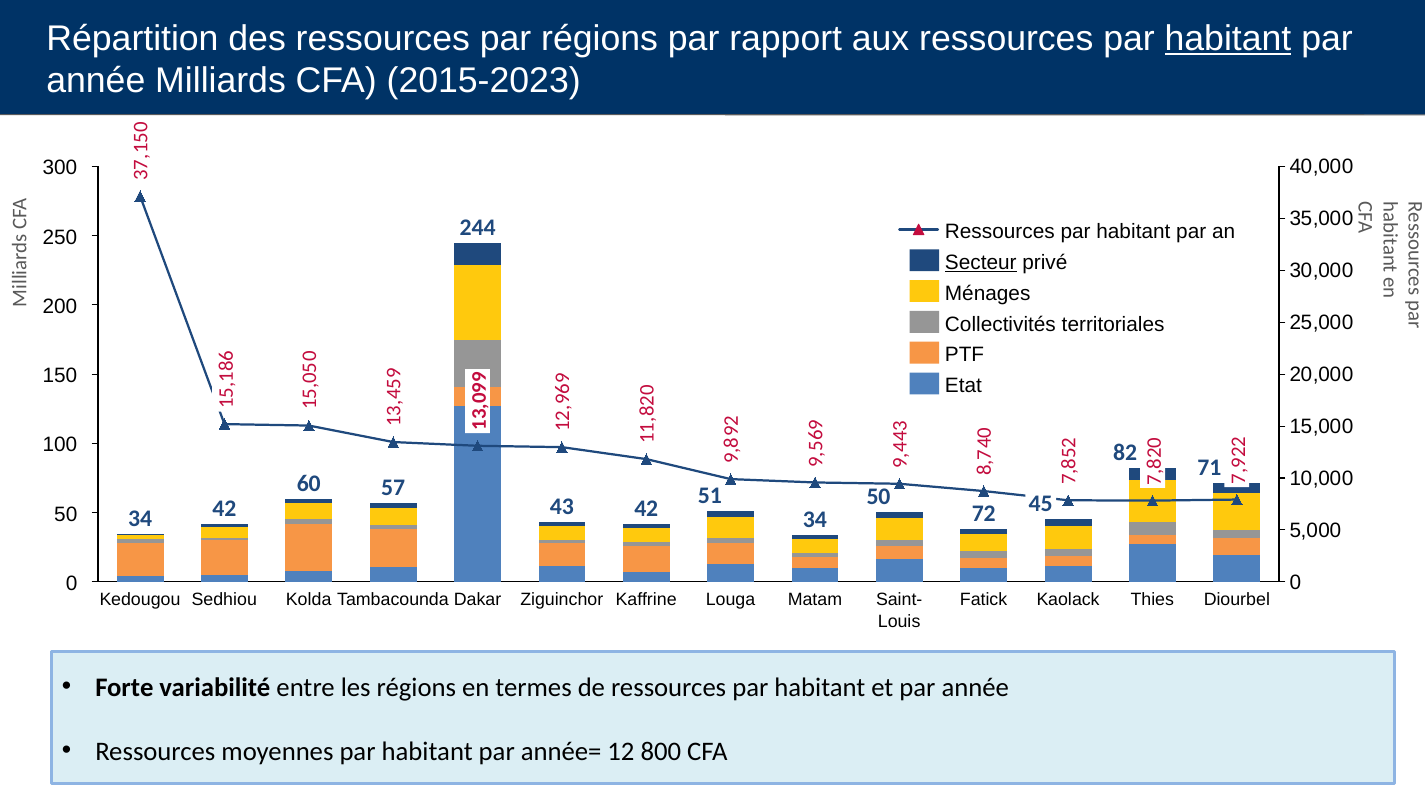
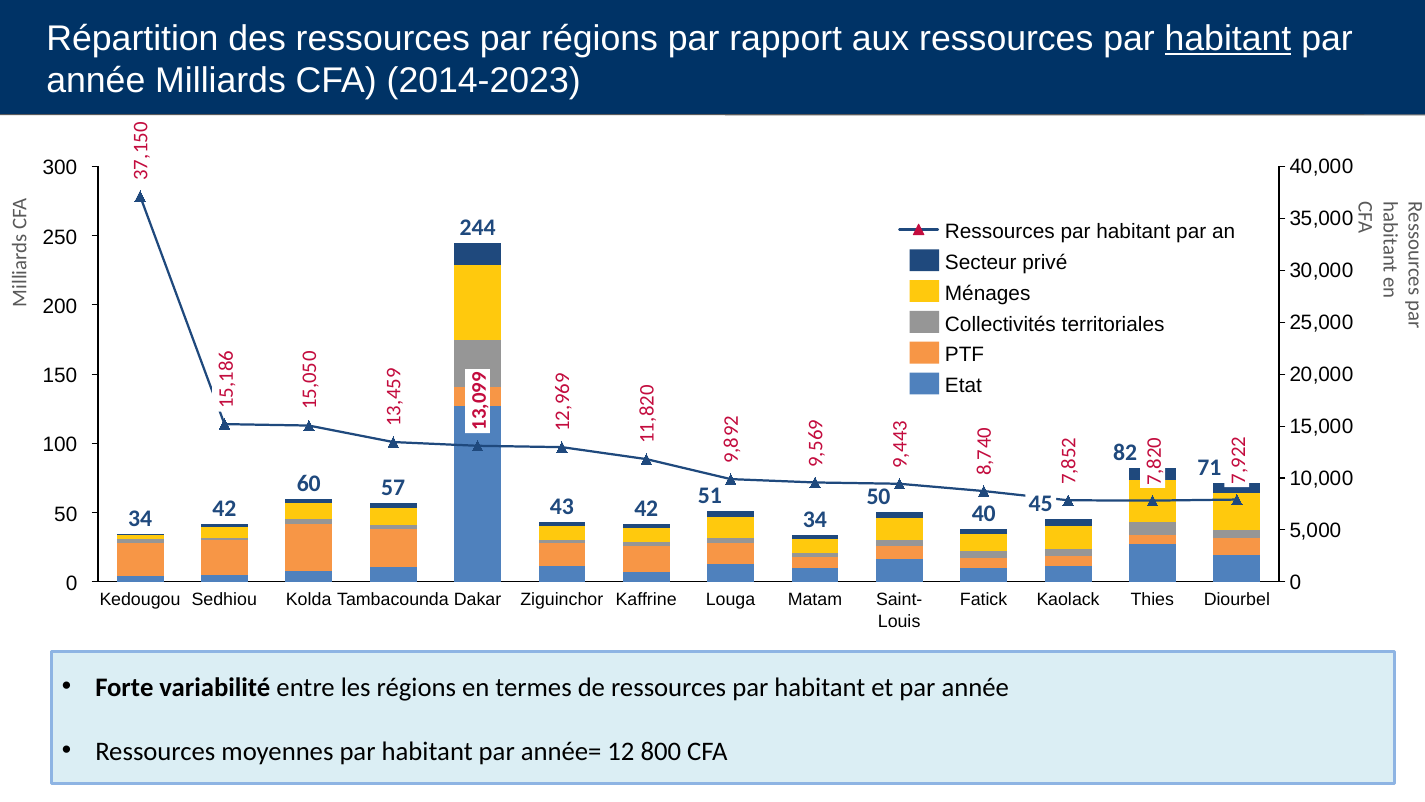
2015-2023: 2015-2023 -> 2014-2023 (484, 81)
Secteur underline: present -> none (981, 263)
72: 72 -> 40 (984, 513)
